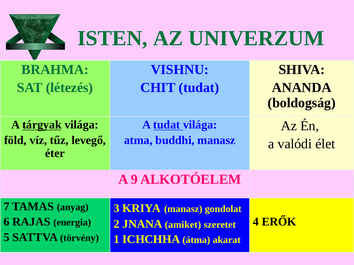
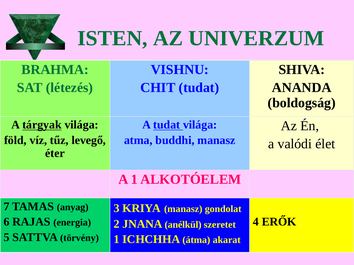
A 9: 9 -> 1 (134, 180)
amiket: amiket -> anélkül (183, 225)
